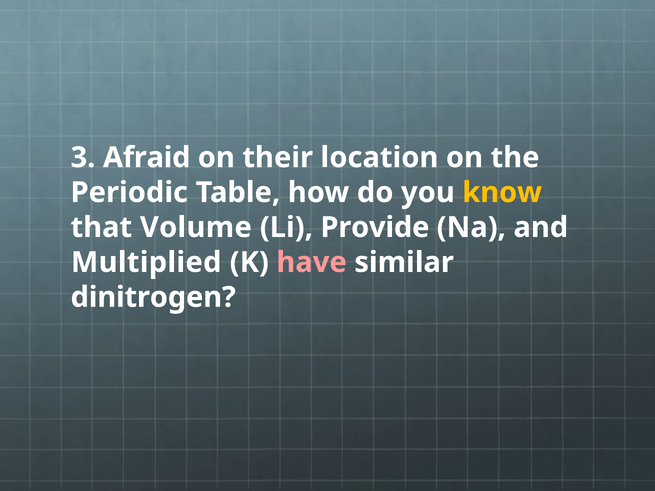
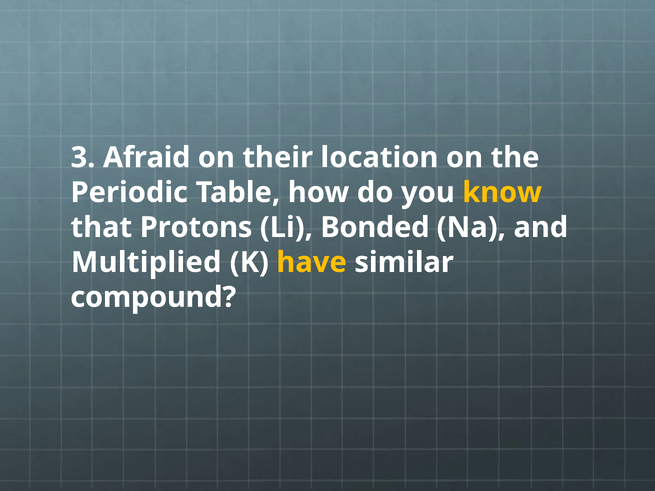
Volume: Volume -> Protons (196, 228)
Provide: Provide -> Bonded (375, 228)
have colour: pink -> yellow (312, 262)
dinitrogen: dinitrogen -> compound (153, 297)
